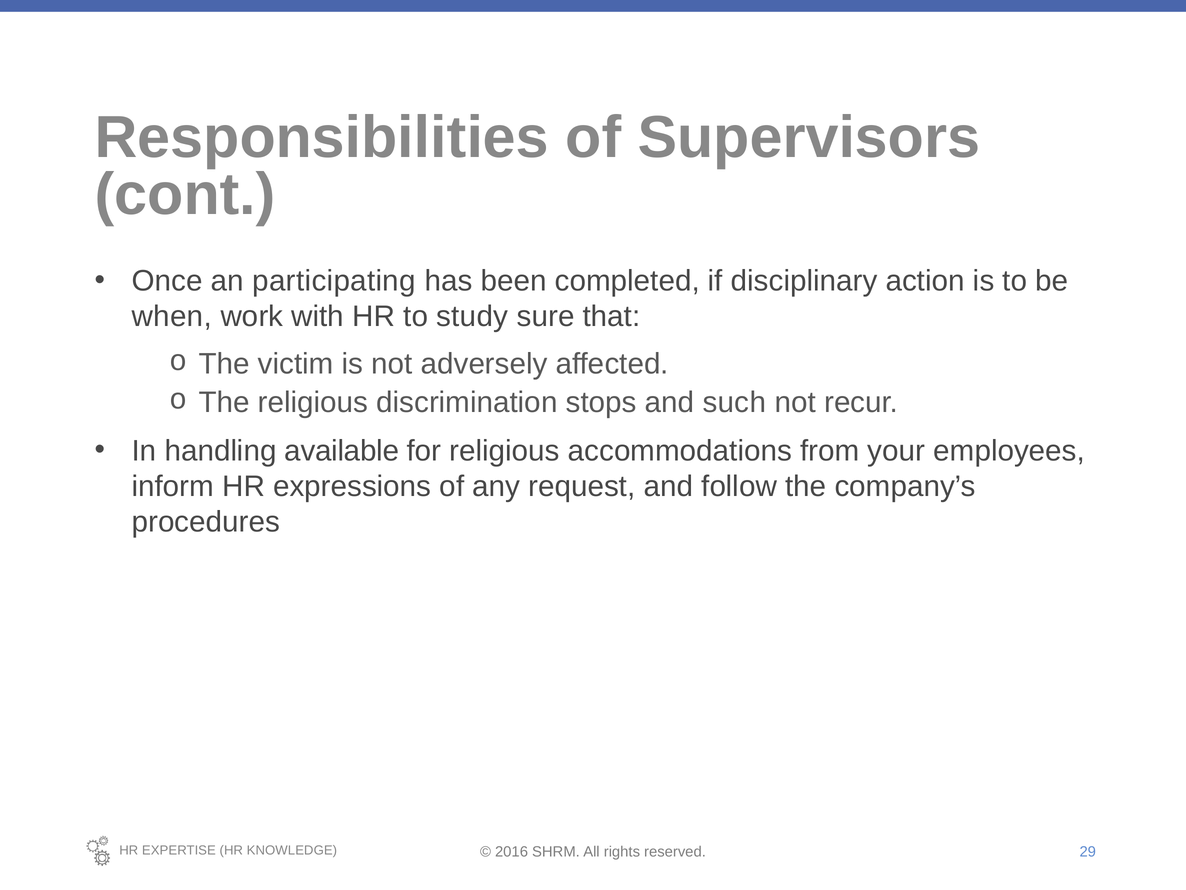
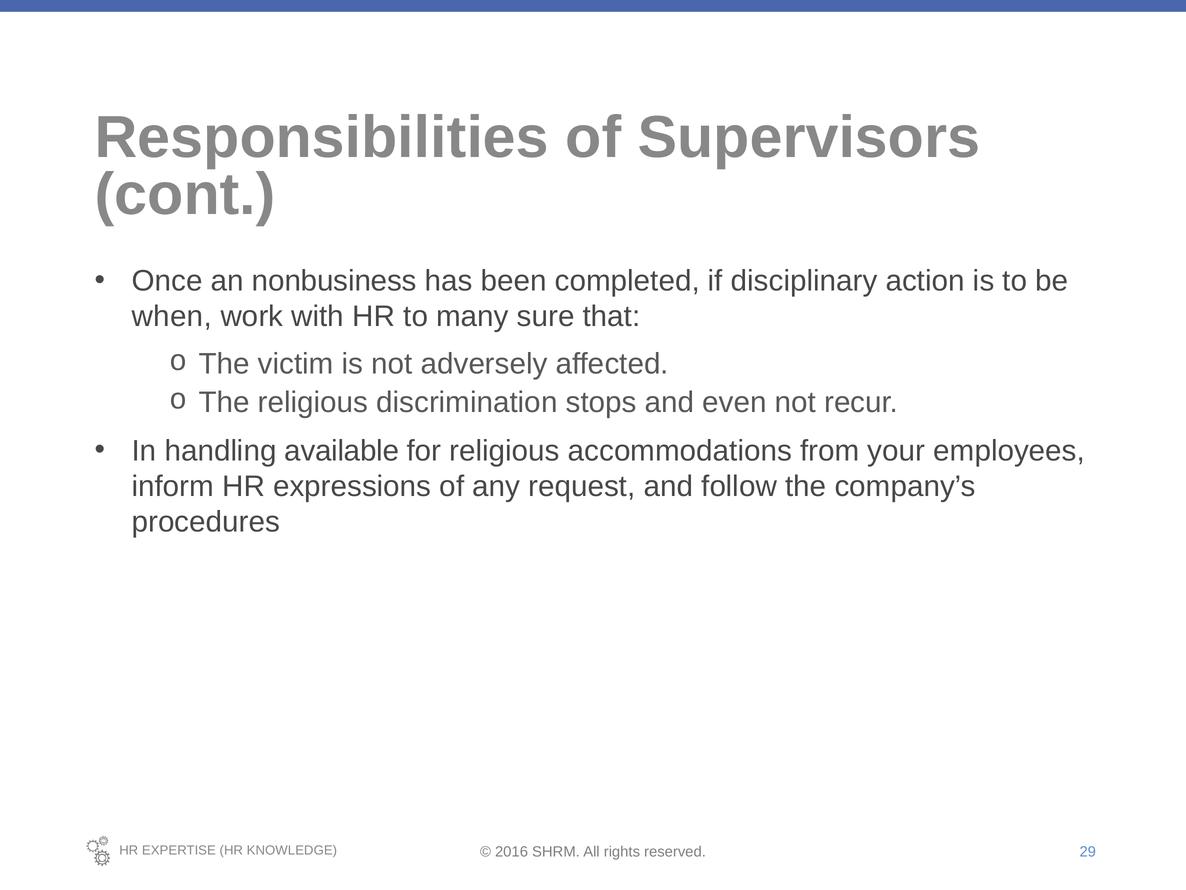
participating: participating -> nonbusiness (334, 281)
study: study -> many (472, 316)
such: such -> even (734, 402)
